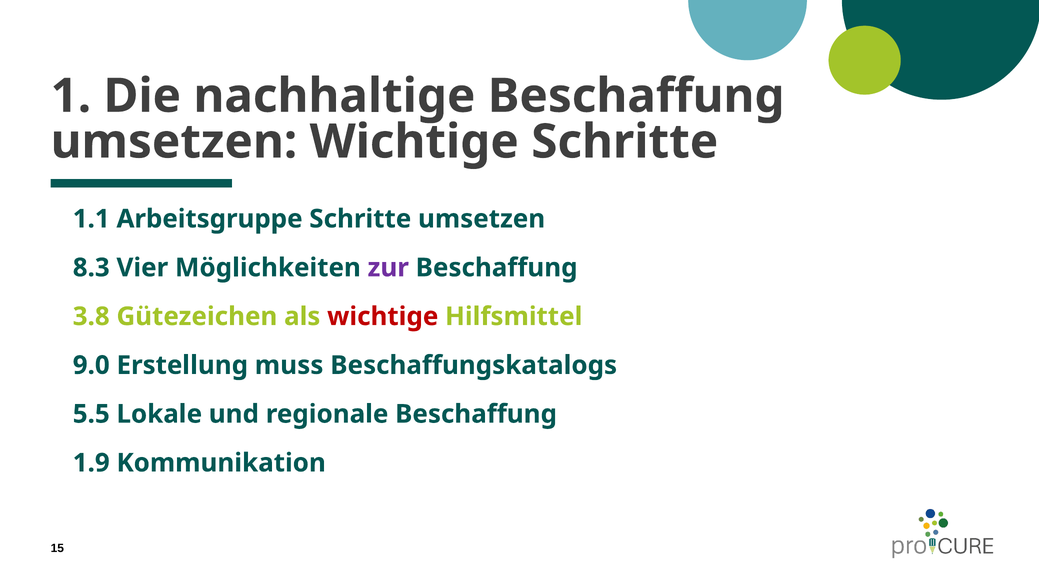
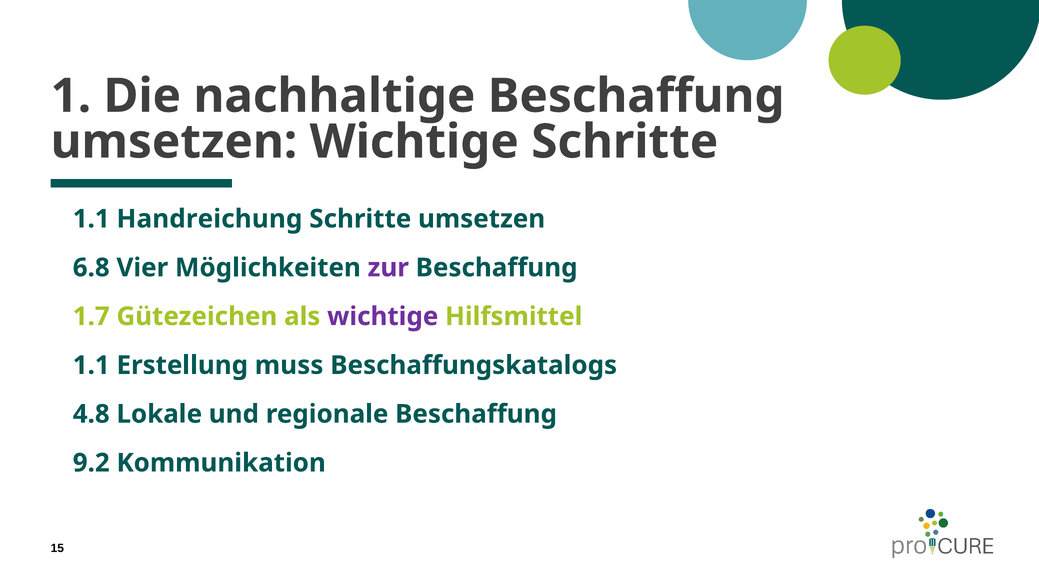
Arbeitsgruppe: Arbeitsgruppe -> Handreichung (209, 219)
8.3: 8.3 -> 6.8 (91, 267)
3.8: 3.8 -> 1.7 (91, 316)
wichtige colour: red -> purple (383, 316)
9.0: 9.0 -> 1.1 (91, 365)
5.5: 5.5 -> 4.8 (91, 414)
1.9: 1.9 -> 9.2 (91, 462)
